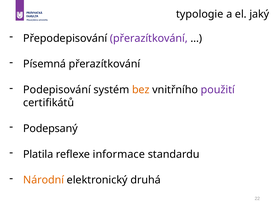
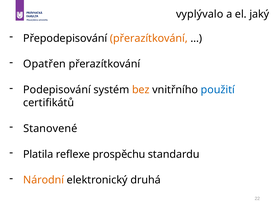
typologie: typologie -> vyplývalo (200, 14)
přerazítkování colour: purple -> orange (149, 38)
Písemná: Písemná -> Opatřen (45, 64)
použití colour: purple -> blue (218, 90)
Podepsaný: Podepsaný -> Stanovené (50, 128)
informace: informace -> prospěchu (119, 154)
